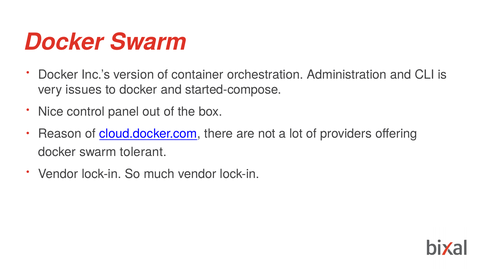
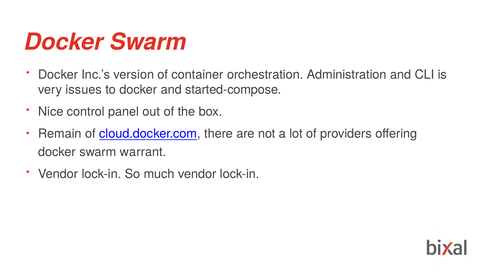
Reason: Reason -> Remain (60, 134)
tolerant: tolerant -> warrant (143, 152)
